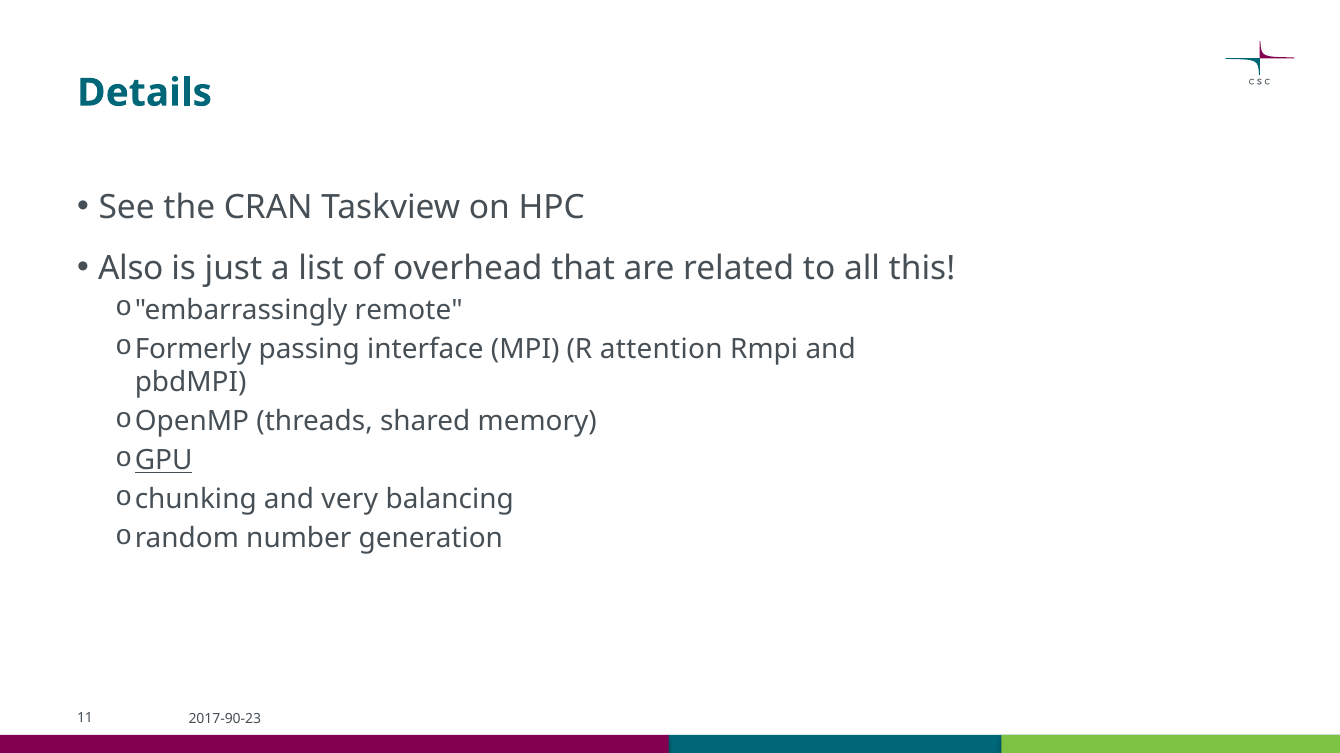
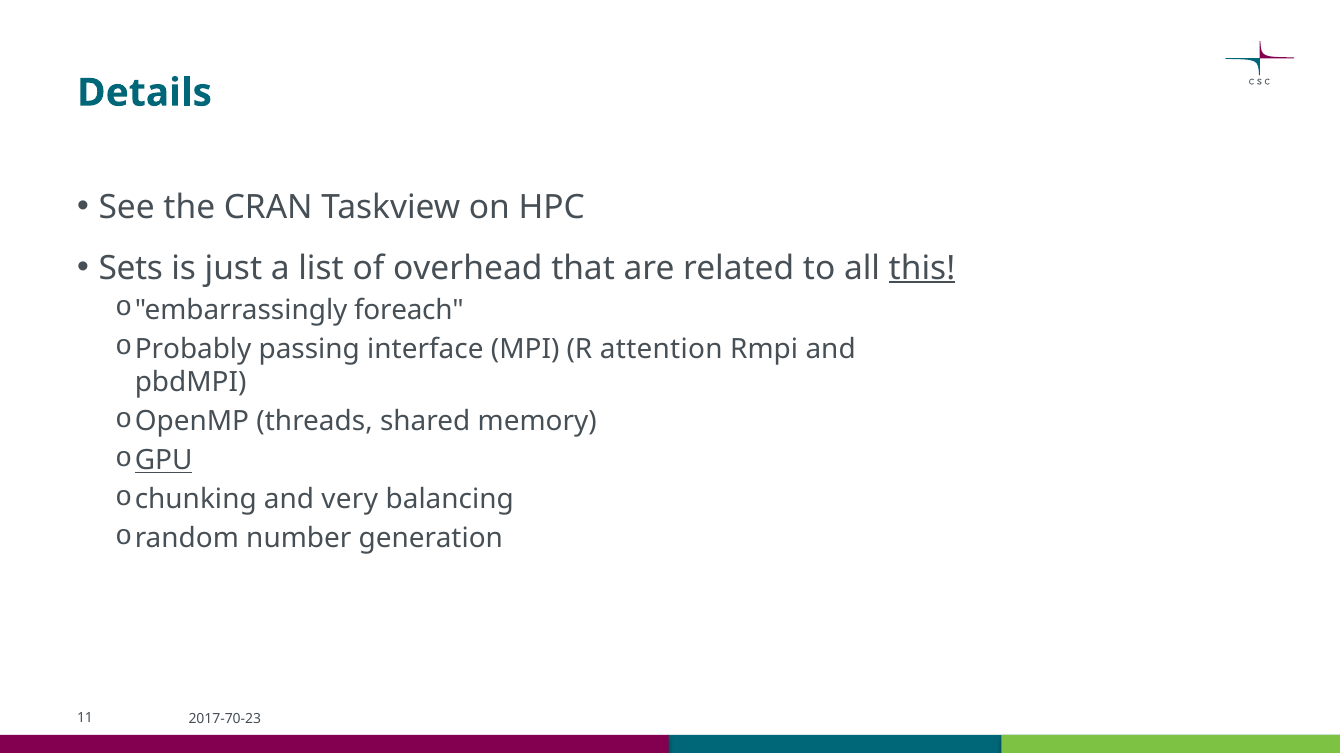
Also: Also -> Sets (131, 268)
this underline: none -> present (922, 268)
remote: remote -> foreach (409, 310)
Formerly: Formerly -> Probably (193, 349)
2017-90-23: 2017-90-23 -> 2017-70-23 (225, 719)
